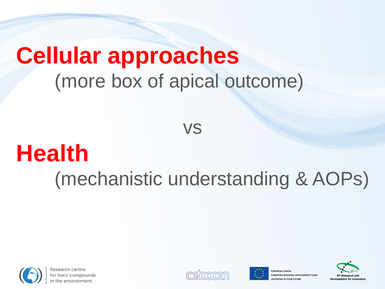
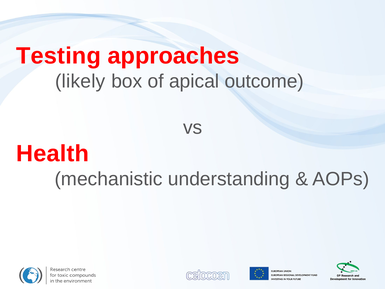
Cellular: Cellular -> Testing (59, 56)
more: more -> likely (80, 81)
